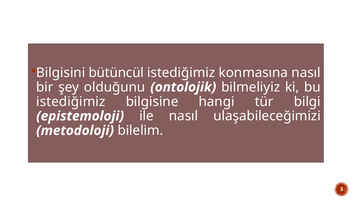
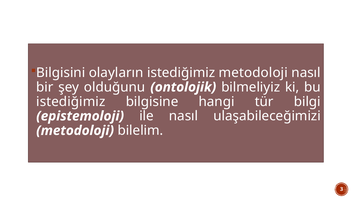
bütüncül: bütüncül -> olayların (116, 73)
istediğimiz konmasına: konmasına -> metodoloji (253, 73)
